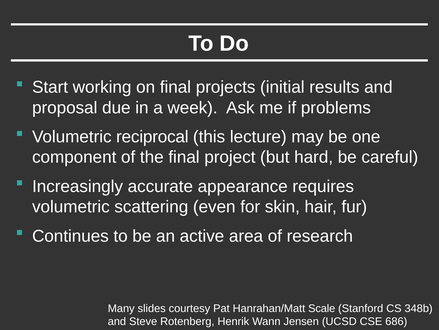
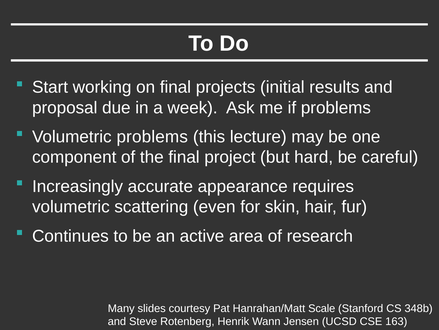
Volumetric reciprocal: reciprocal -> problems (152, 136)
686: 686 -> 163 (396, 321)
